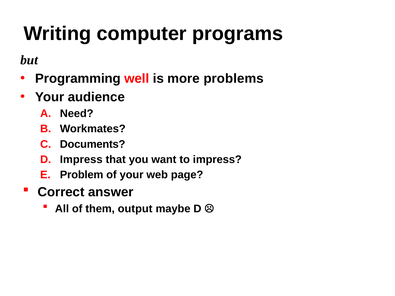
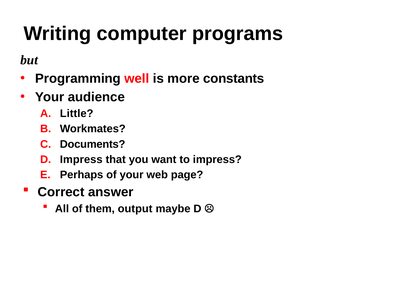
problems: problems -> constants (234, 79)
Need: Need -> Little (77, 114)
Problem: Problem -> Perhaps (82, 175)
